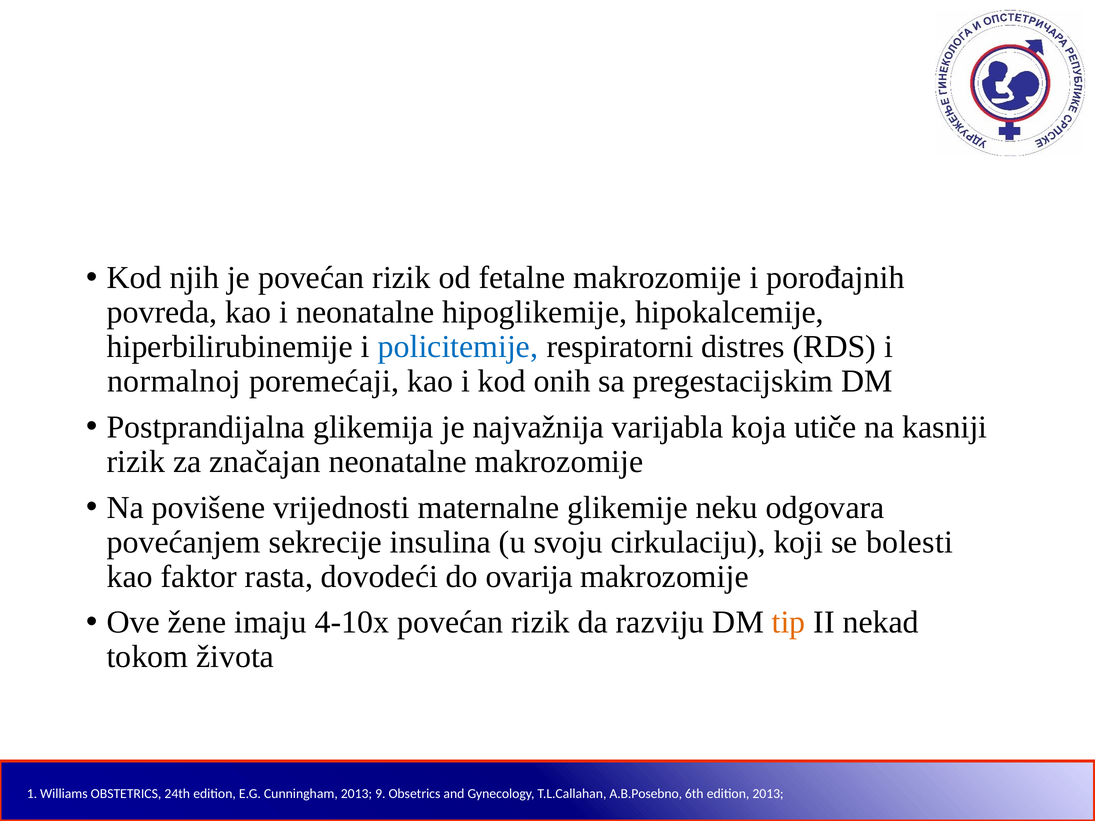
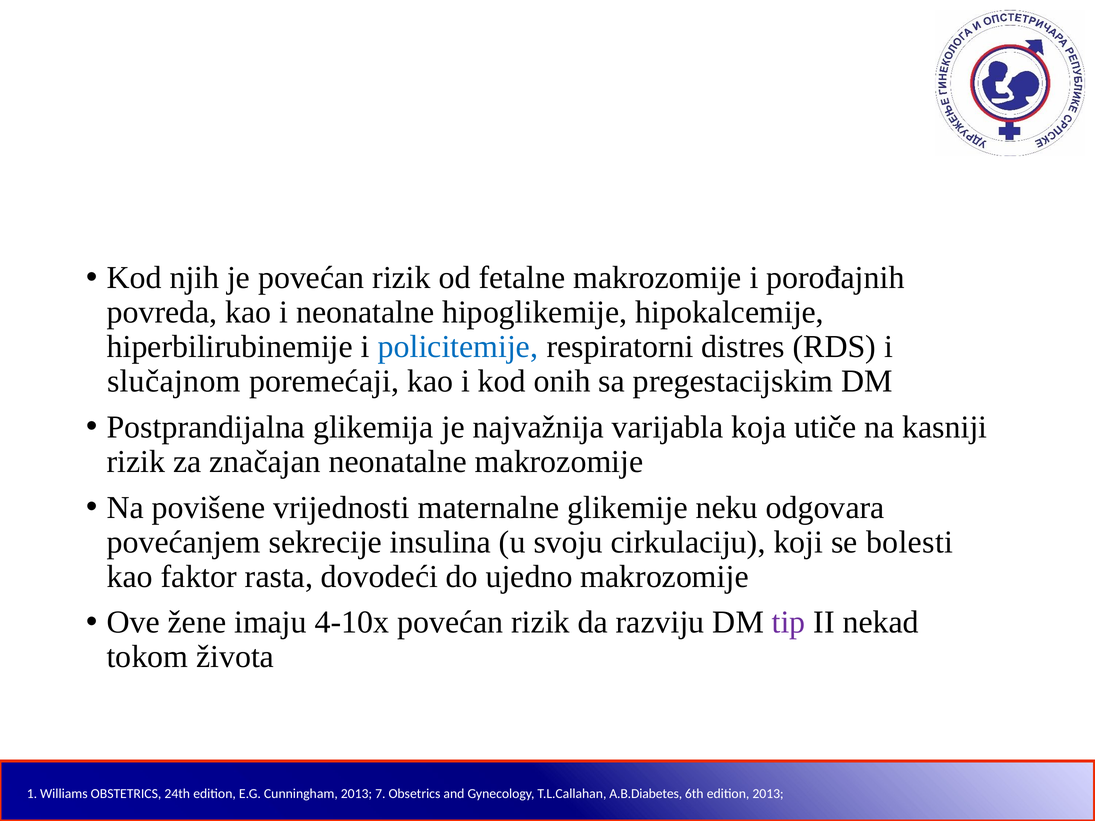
normalnoj: normalnoj -> slučajnom (174, 381)
ovarija: ovarija -> ujedno (529, 577)
tip colour: orange -> purple (789, 623)
9: 9 -> 7 (380, 794)
A.B.Posebno: A.B.Posebno -> A.B.Diabetes (646, 794)
